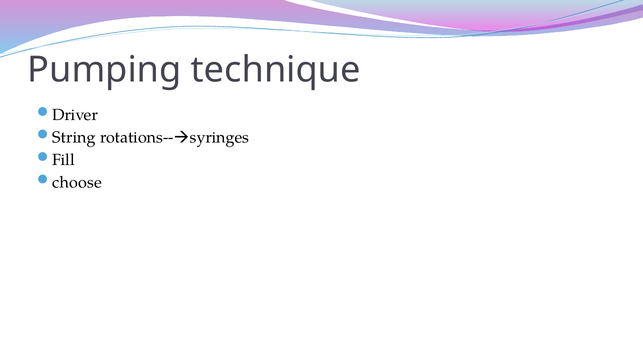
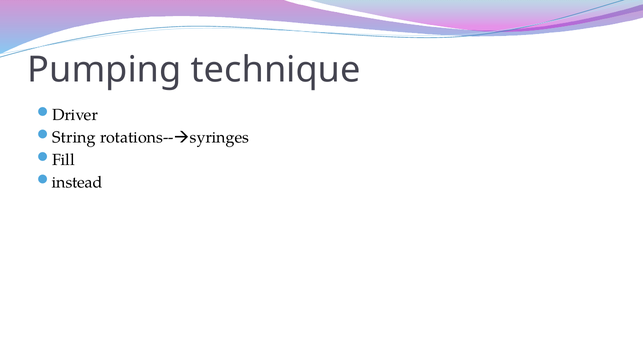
choose: choose -> instead (77, 183)
